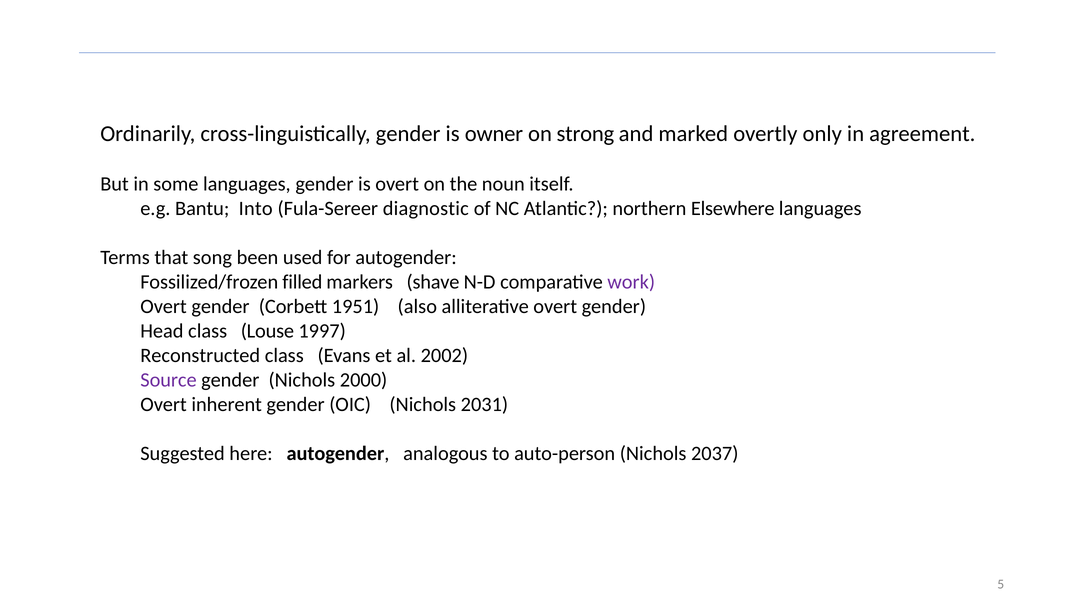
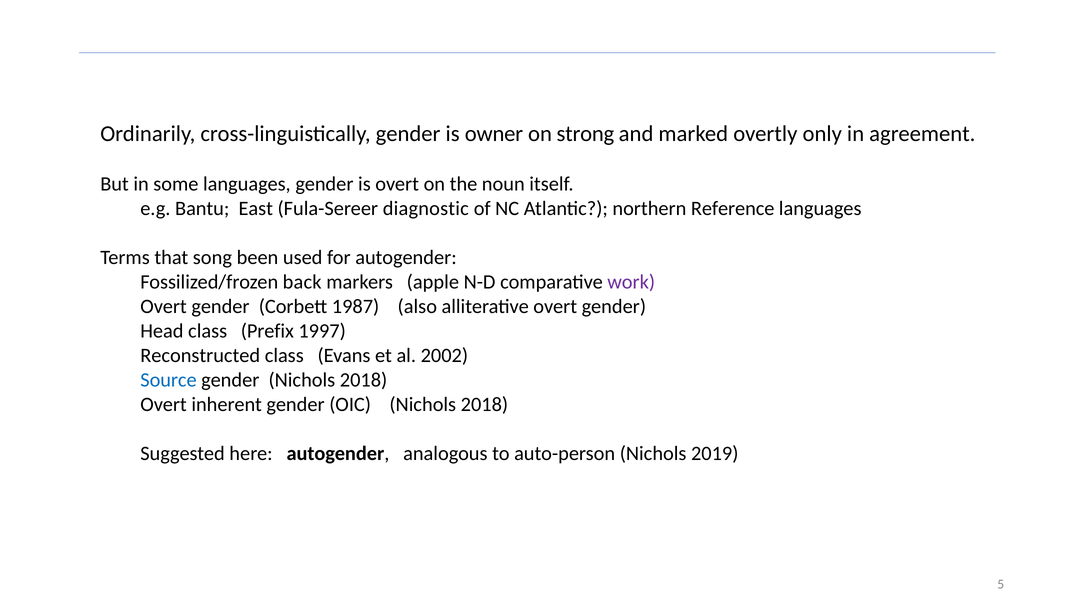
Into: Into -> East (256, 208)
Elsewhere: Elsewhere -> Reference (733, 208)
filled: filled -> back (302, 282)
shave: shave -> apple (433, 282)
1951: 1951 -> 1987 (356, 306)
Louse: Louse -> Prefix (267, 331)
Source colour: purple -> blue (168, 380)
gender Nichols 2000: 2000 -> 2018 (364, 380)
OIC Nichols 2031: 2031 -> 2018 (484, 404)
2037: 2037 -> 2019 (715, 453)
